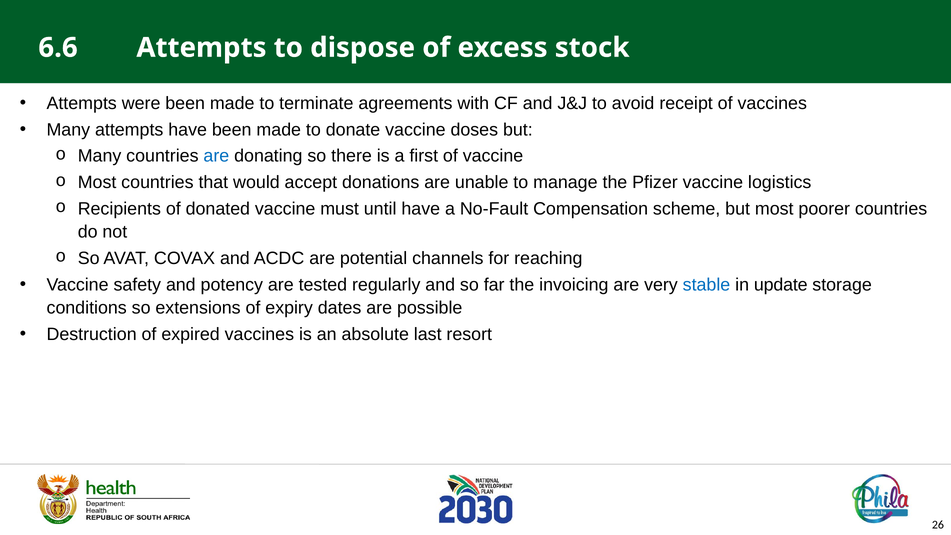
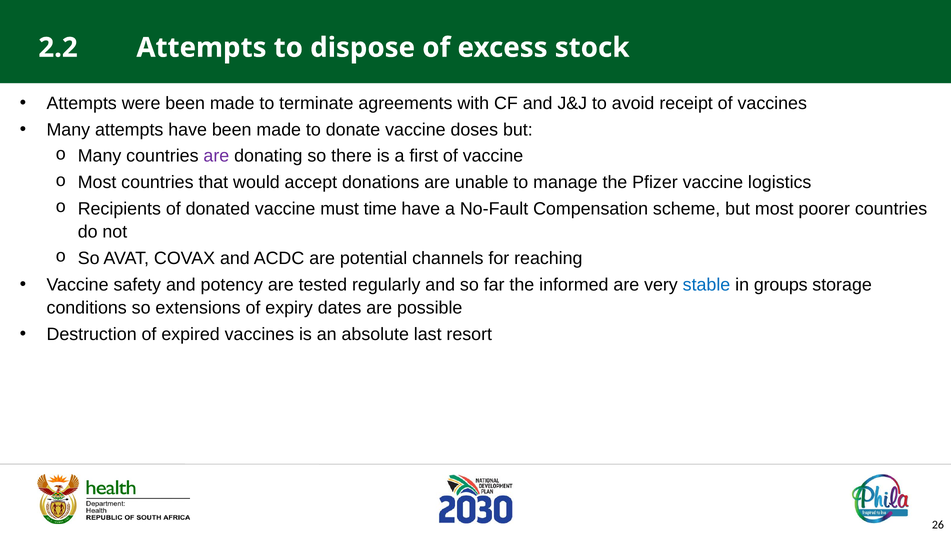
6.6: 6.6 -> 2.2 (58, 48)
are colour: blue -> purple (216, 156)
until: until -> time (380, 209)
invoicing: invoicing -> informed (574, 285)
update: update -> groups (781, 285)
